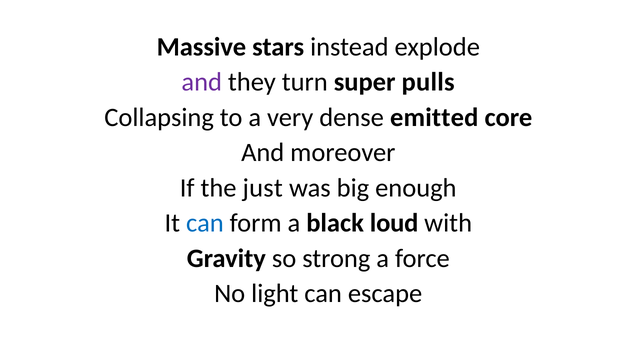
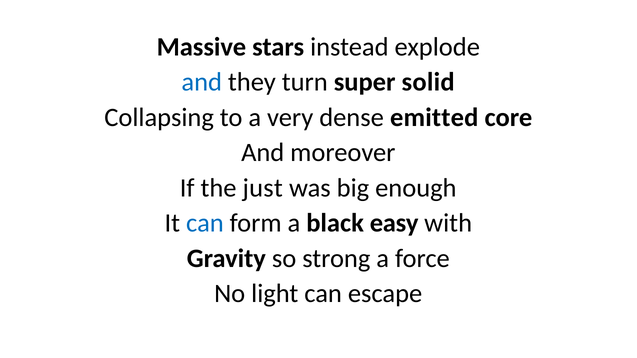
and colour: purple -> blue (202, 82)
pulls: pulls -> solid (428, 82)
loud: loud -> easy (394, 223)
